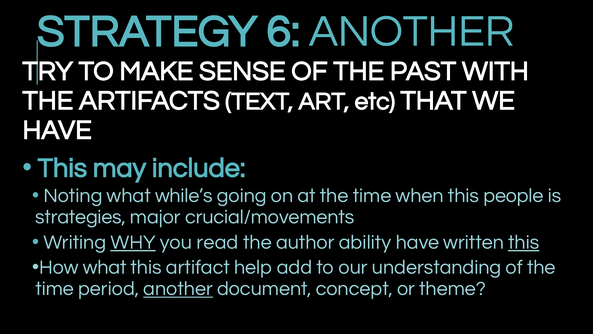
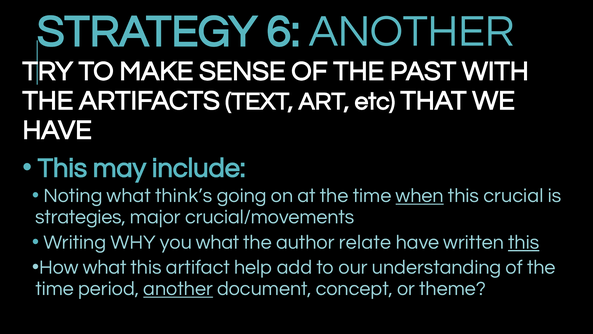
while’s: while’s -> think’s (184, 195)
when underline: none -> present (420, 195)
people: people -> crucial (513, 195)
WHY underline: present -> none (133, 242)
you read: read -> what (218, 242)
ability: ability -> relate (365, 242)
